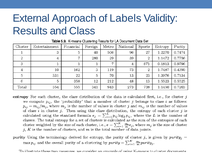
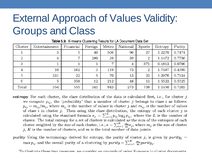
Labels: Labels -> Values (126, 18)
Results: Results -> Groups (30, 31)
